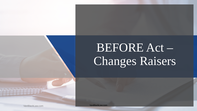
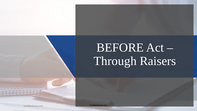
Changes: Changes -> Through (115, 61)
